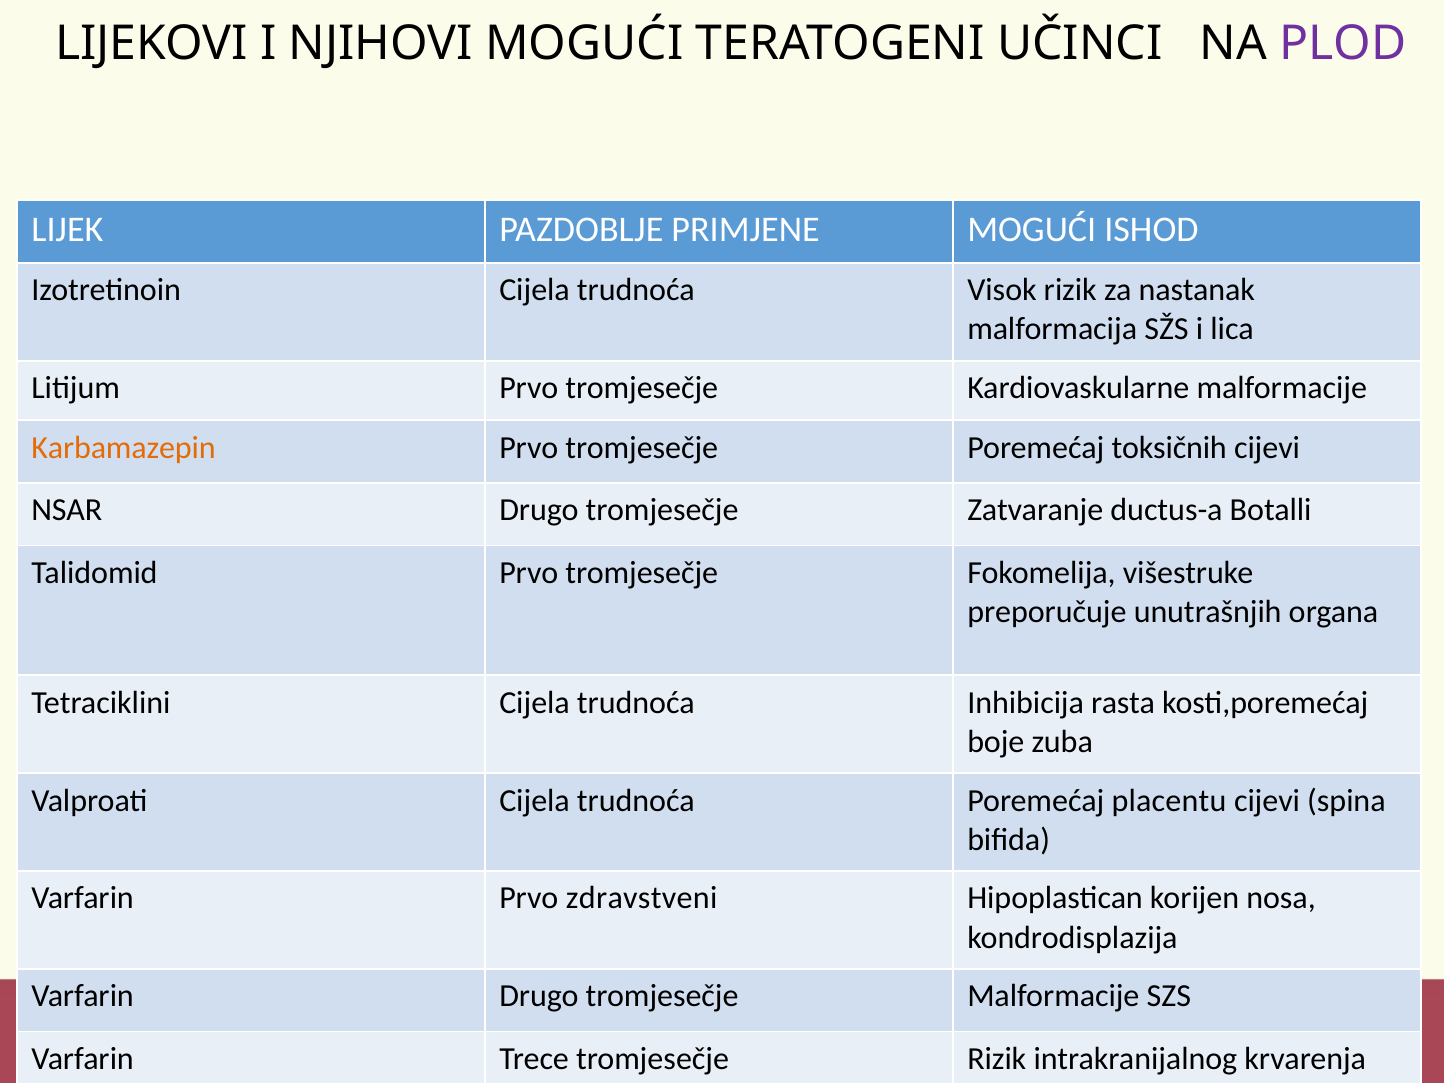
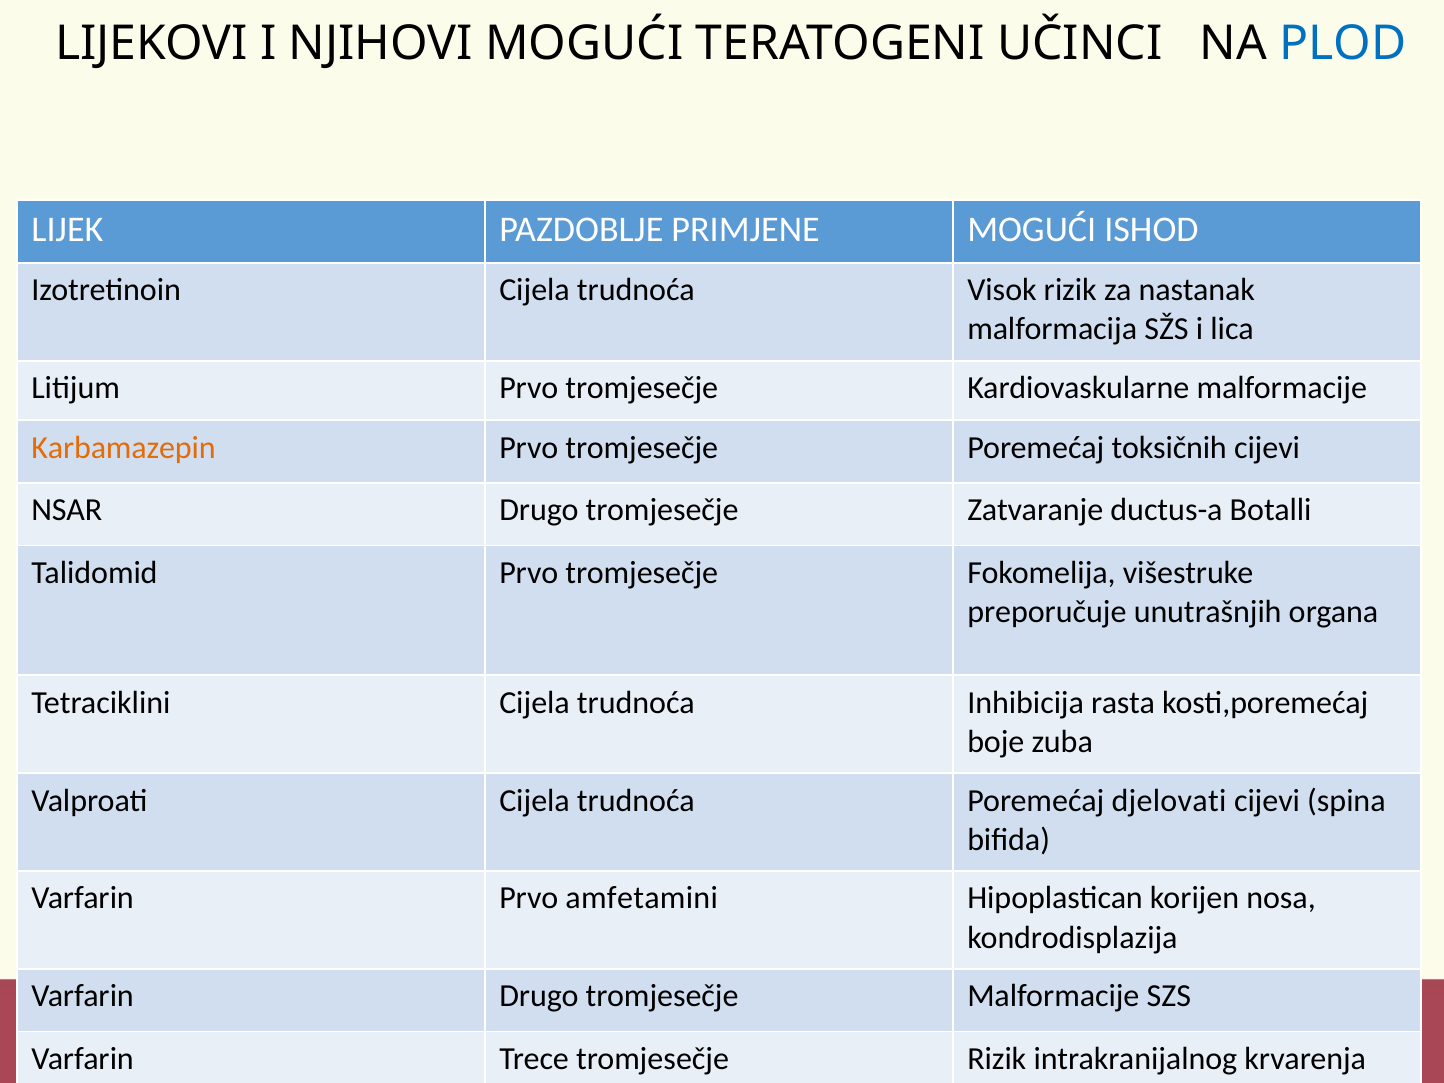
PLOD colour: purple -> blue (1343, 44)
placentu: placentu -> djelovati (1169, 800)
zdravstveni: zdravstveni -> amfetamini (642, 898)
